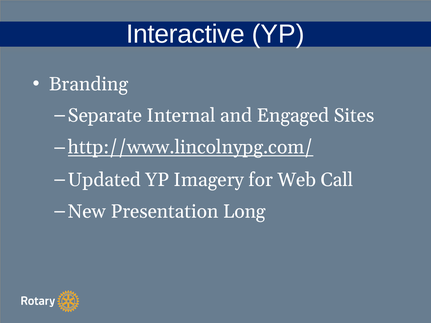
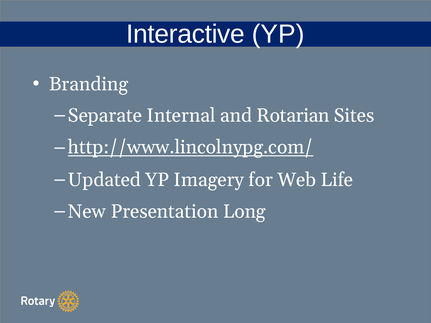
Engaged: Engaged -> Rotarian (293, 116)
Call: Call -> Life (337, 180)
